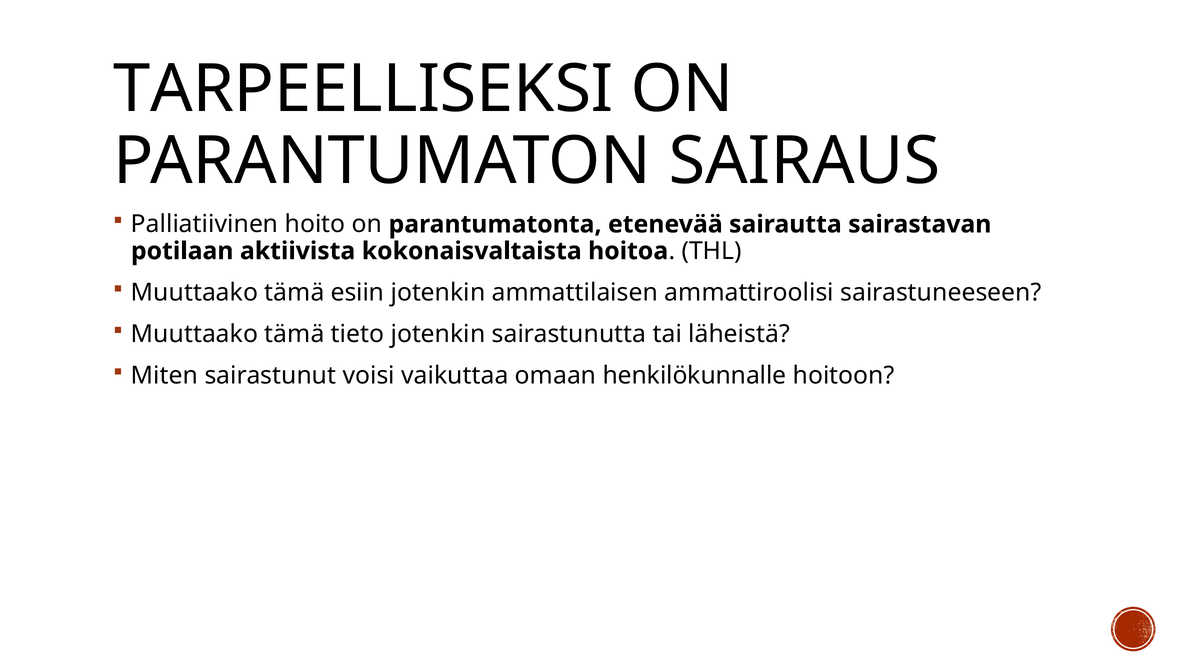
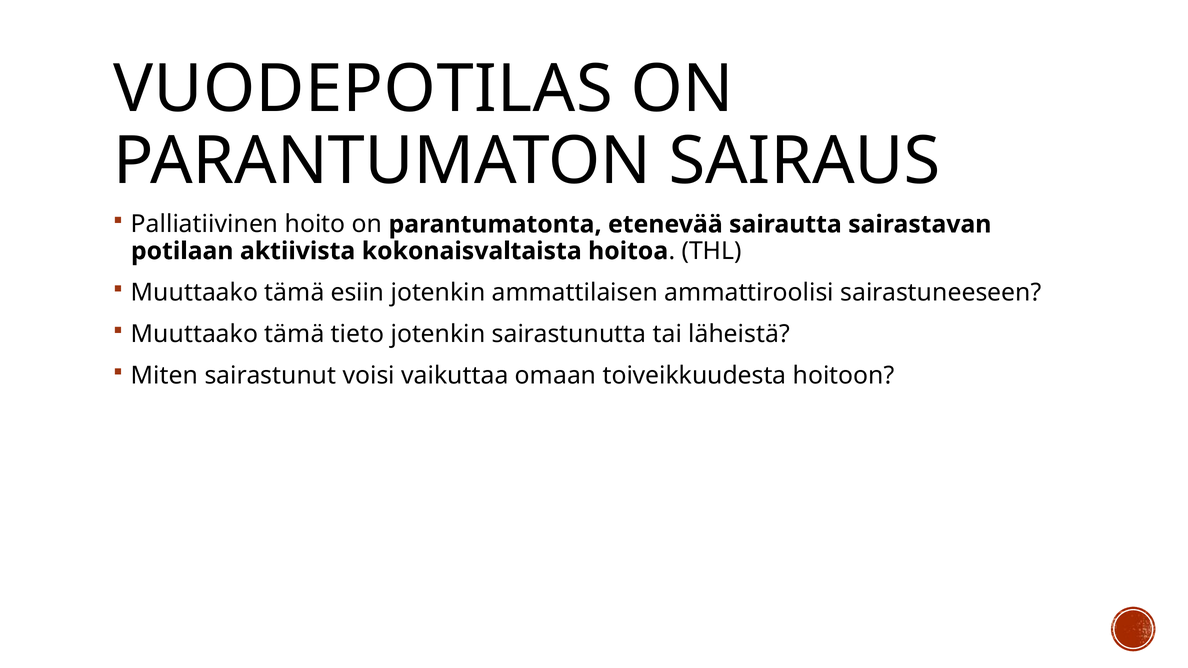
TARPEELLISEKSI: TARPEELLISEKSI -> VUODEPOTILAS (363, 89)
henkilökunnalle: henkilökunnalle -> toiveikkuudesta (695, 376)
